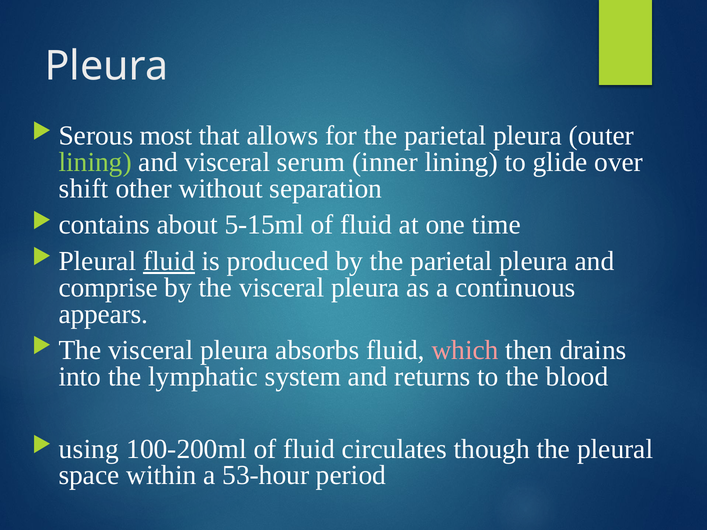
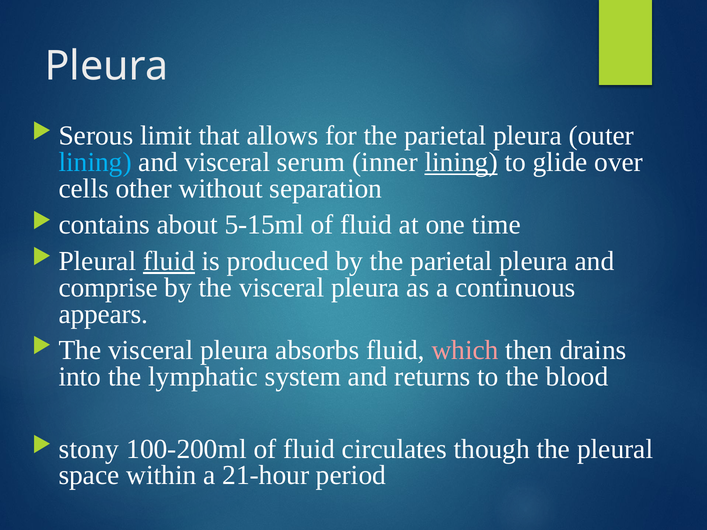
most: most -> limit (166, 136)
lining colour: light green -> light blue (95, 162)
lining underline: none -> present (461, 162)
shift: shift -> cells (84, 189)
using: using -> stony (89, 449)
53-hour: 53-hour -> 21-hour (266, 476)
